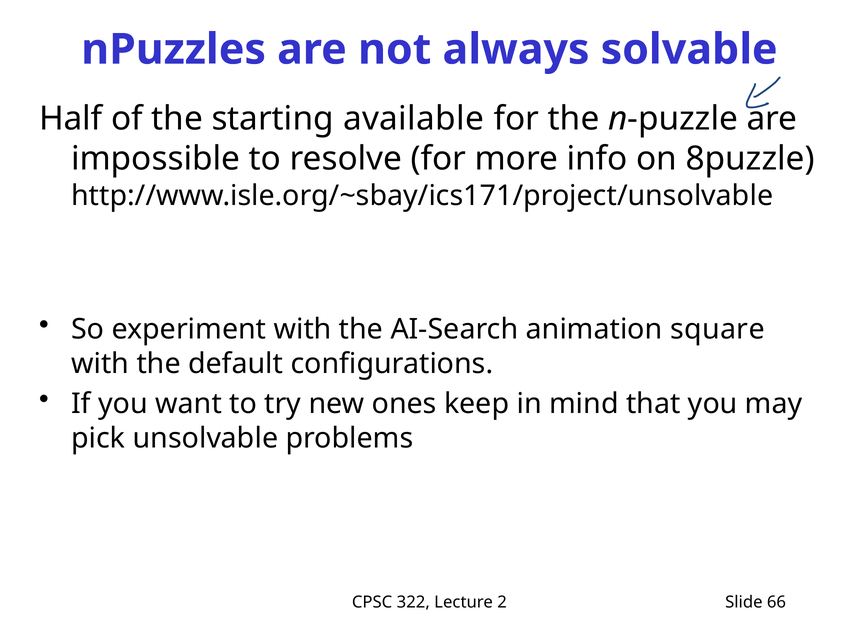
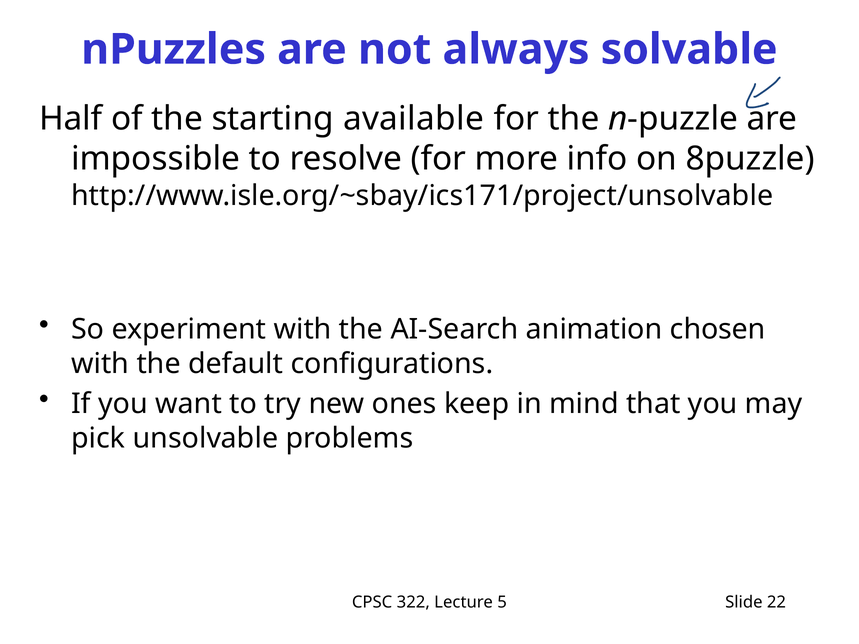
square: square -> chosen (718, 330)
2: 2 -> 5 (502, 602)
66: 66 -> 22 (776, 602)
